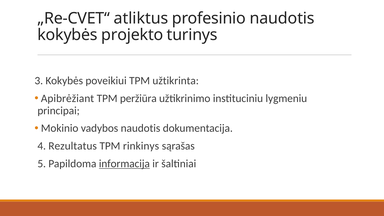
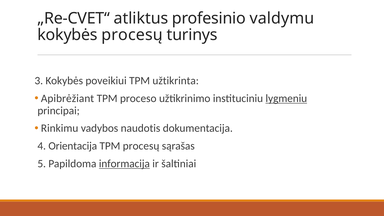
profesinio naudotis: naudotis -> valdymu (282, 18)
kokybės projekto: projekto -> procesų (132, 35)
peržiūra: peržiūra -> proceso (138, 98)
lygmeniu underline: none -> present (286, 98)
Mokinio: Mokinio -> Rinkimu (60, 128)
Rezultatus: Rezultatus -> Orientacija (73, 146)
TPM rinkinys: rinkinys -> procesų (141, 146)
